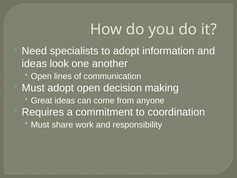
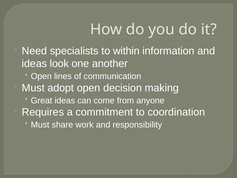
to adopt: adopt -> within (126, 51)
